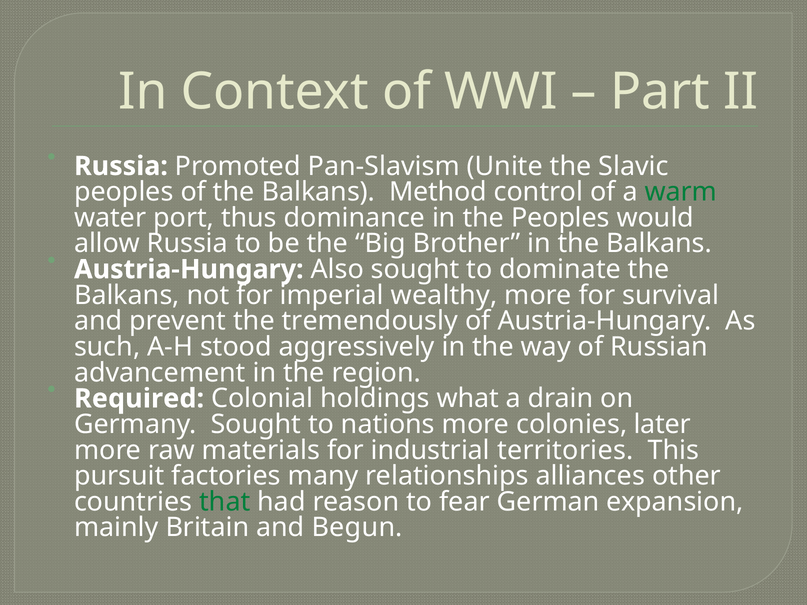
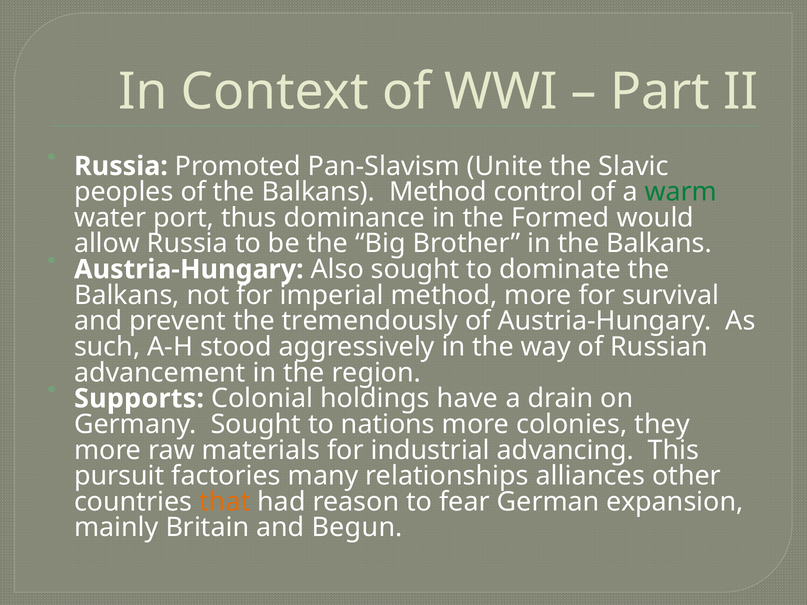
the Peoples: Peoples -> Formed (560, 218)
imperial wealthy: wealthy -> method (444, 295)
Required: Required -> Supports (139, 399)
what: what -> have (467, 399)
later: later -> they (662, 425)
territories: territories -> advancing (565, 450)
that colour: green -> orange (225, 502)
